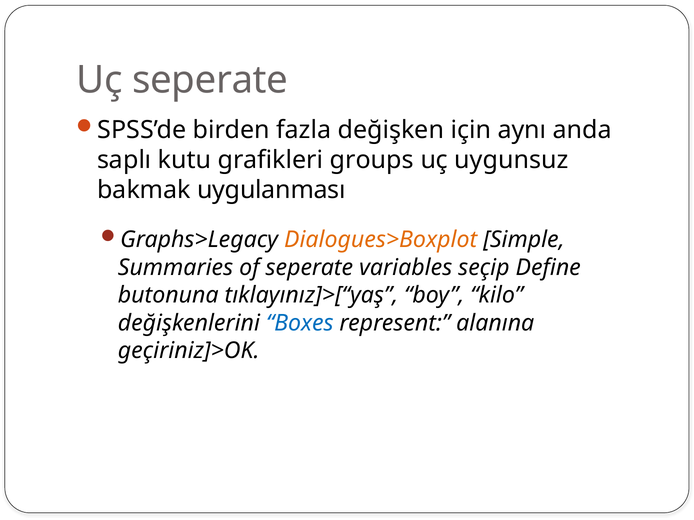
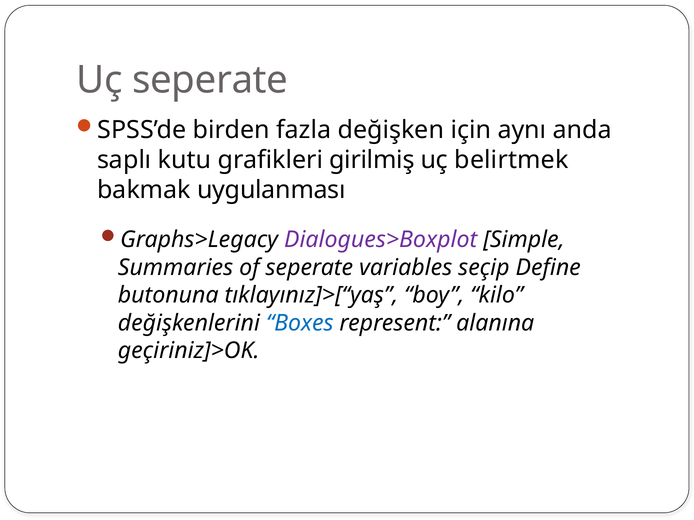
groups: groups -> girilmiş (372, 160)
uygunsuz: uygunsuz -> belirtmek (511, 160)
Dialogues>Boxplot colour: orange -> purple (381, 240)
